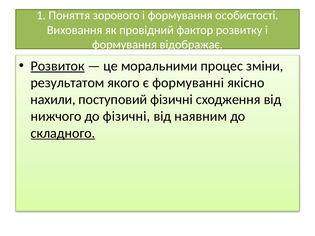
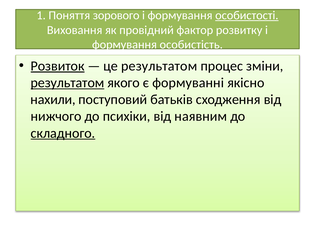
особистості underline: none -> present (247, 15)
відображає: відображає -> особистість (191, 45)
це моральними: моральними -> результатом (159, 66)
результатом underline: none -> present (67, 83)
поступовий фізичні: фізичні -> батьків (172, 100)
до фізичні: фізичні -> психіки (127, 116)
